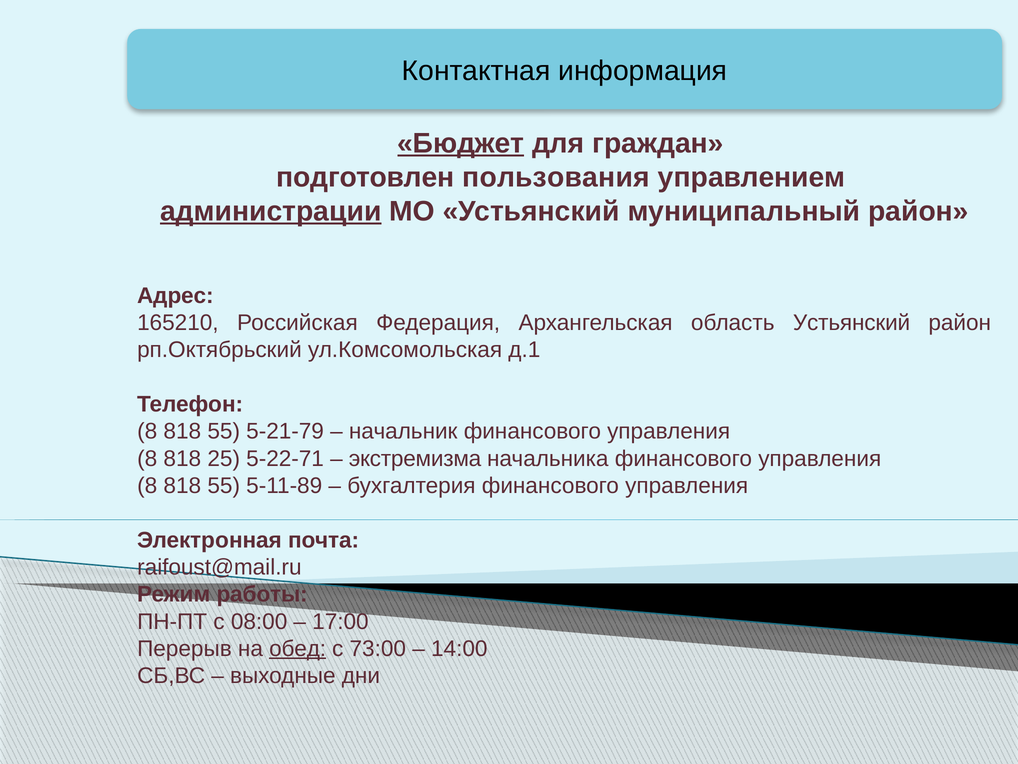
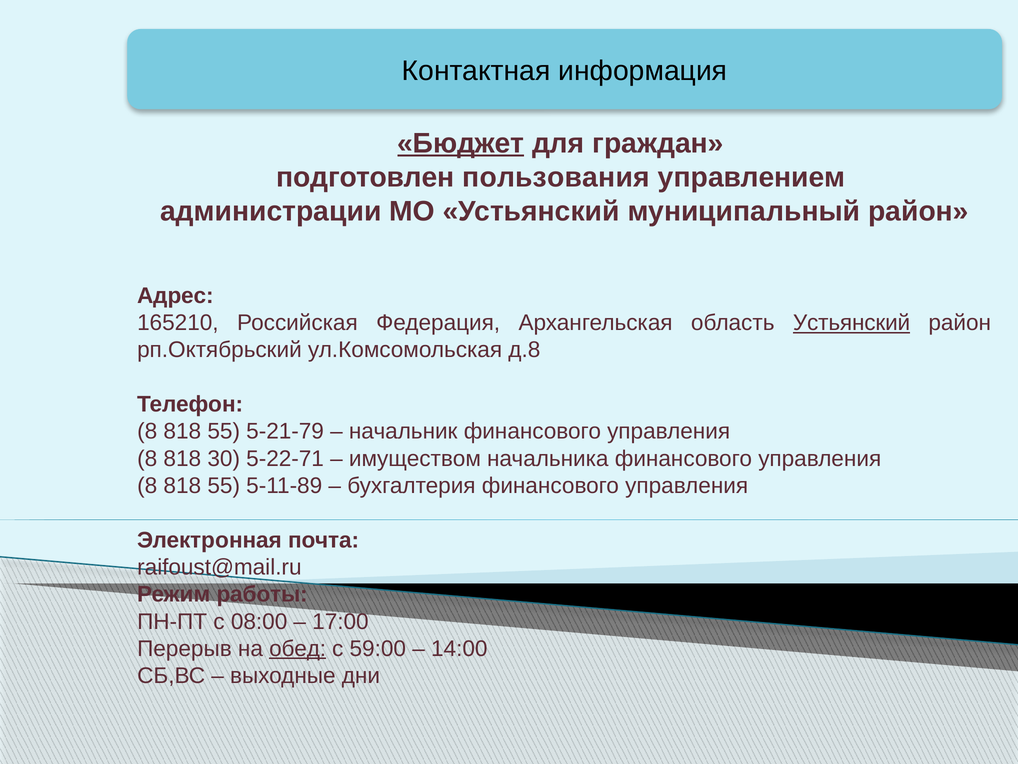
администрации underline: present -> none (271, 211)
Устьянский underline: none -> present (852, 323)
д.1: д.1 -> д.8 (524, 350)
25: 25 -> 30 (224, 458)
экстремизма: экстремизма -> имуществом (415, 458)
73:00: 73:00 -> 59:00 (378, 648)
